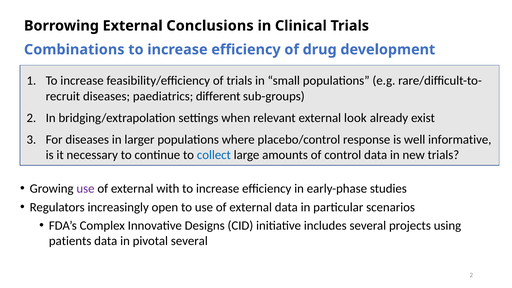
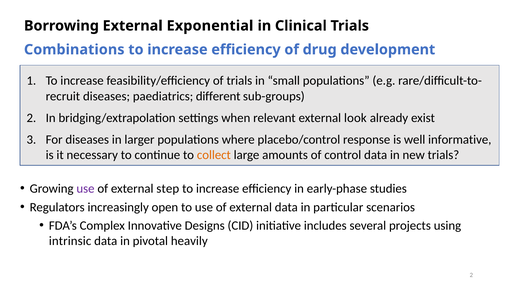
Conclusions: Conclusions -> Exponential (210, 26)
collect colour: blue -> orange (214, 155)
with: with -> step (168, 189)
patients: patients -> intrinsic (70, 241)
pivotal several: several -> heavily (189, 241)
